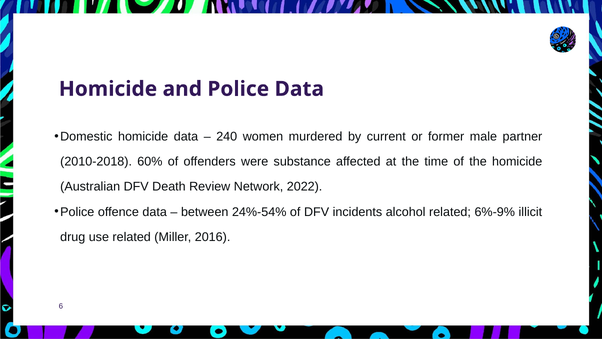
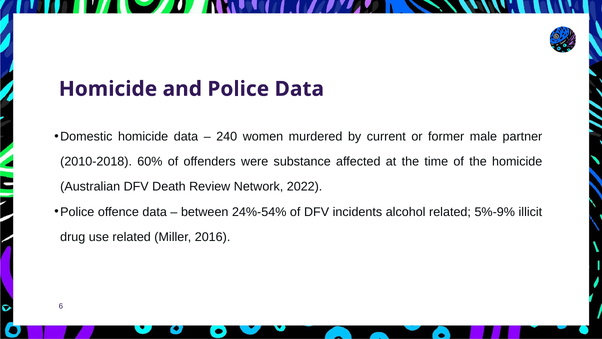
6%-9%: 6%-9% -> 5%-9% (495, 212)
